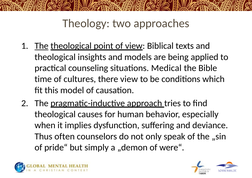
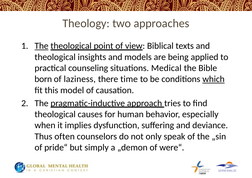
time: time -> born (43, 79)
cultures: cultures -> laziness (80, 79)
there view: view -> time (129, 79)
which underline: none -> present (214, 79)
